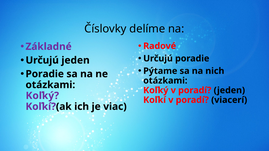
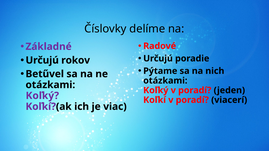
Určujú jeden: jeden -> rokov (76, 60)
Poradie: Poradie -> Betűvel (45, 74)
